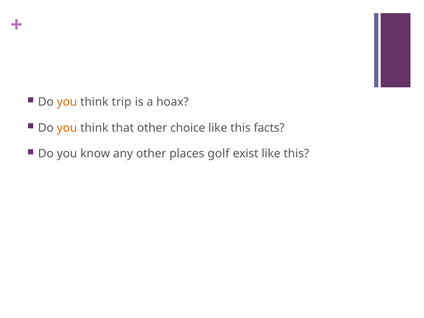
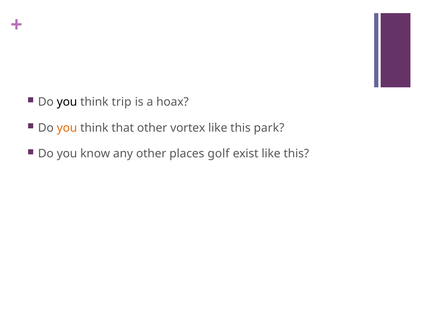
you colour: orange -> black (67, 102)
choice: choice -> vortex (188, 128)
facts: facts -> park (269, 128)
